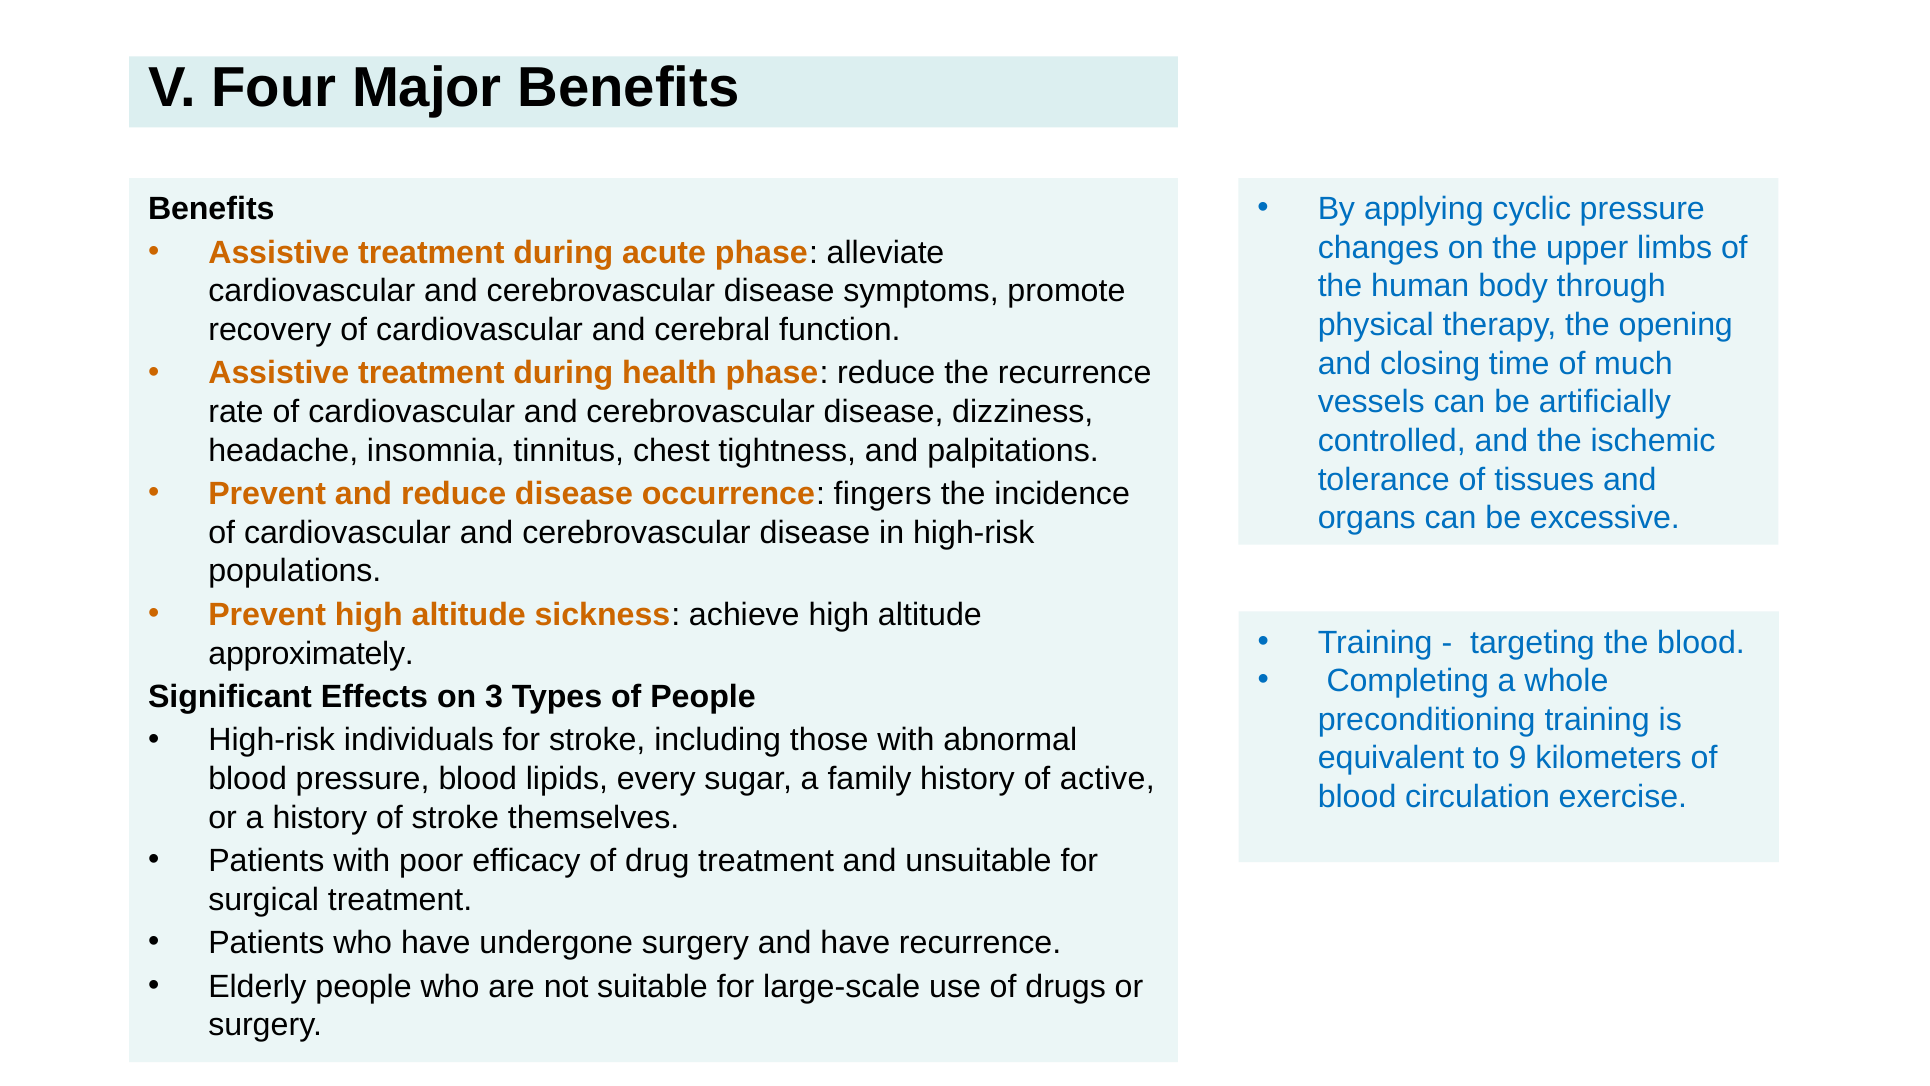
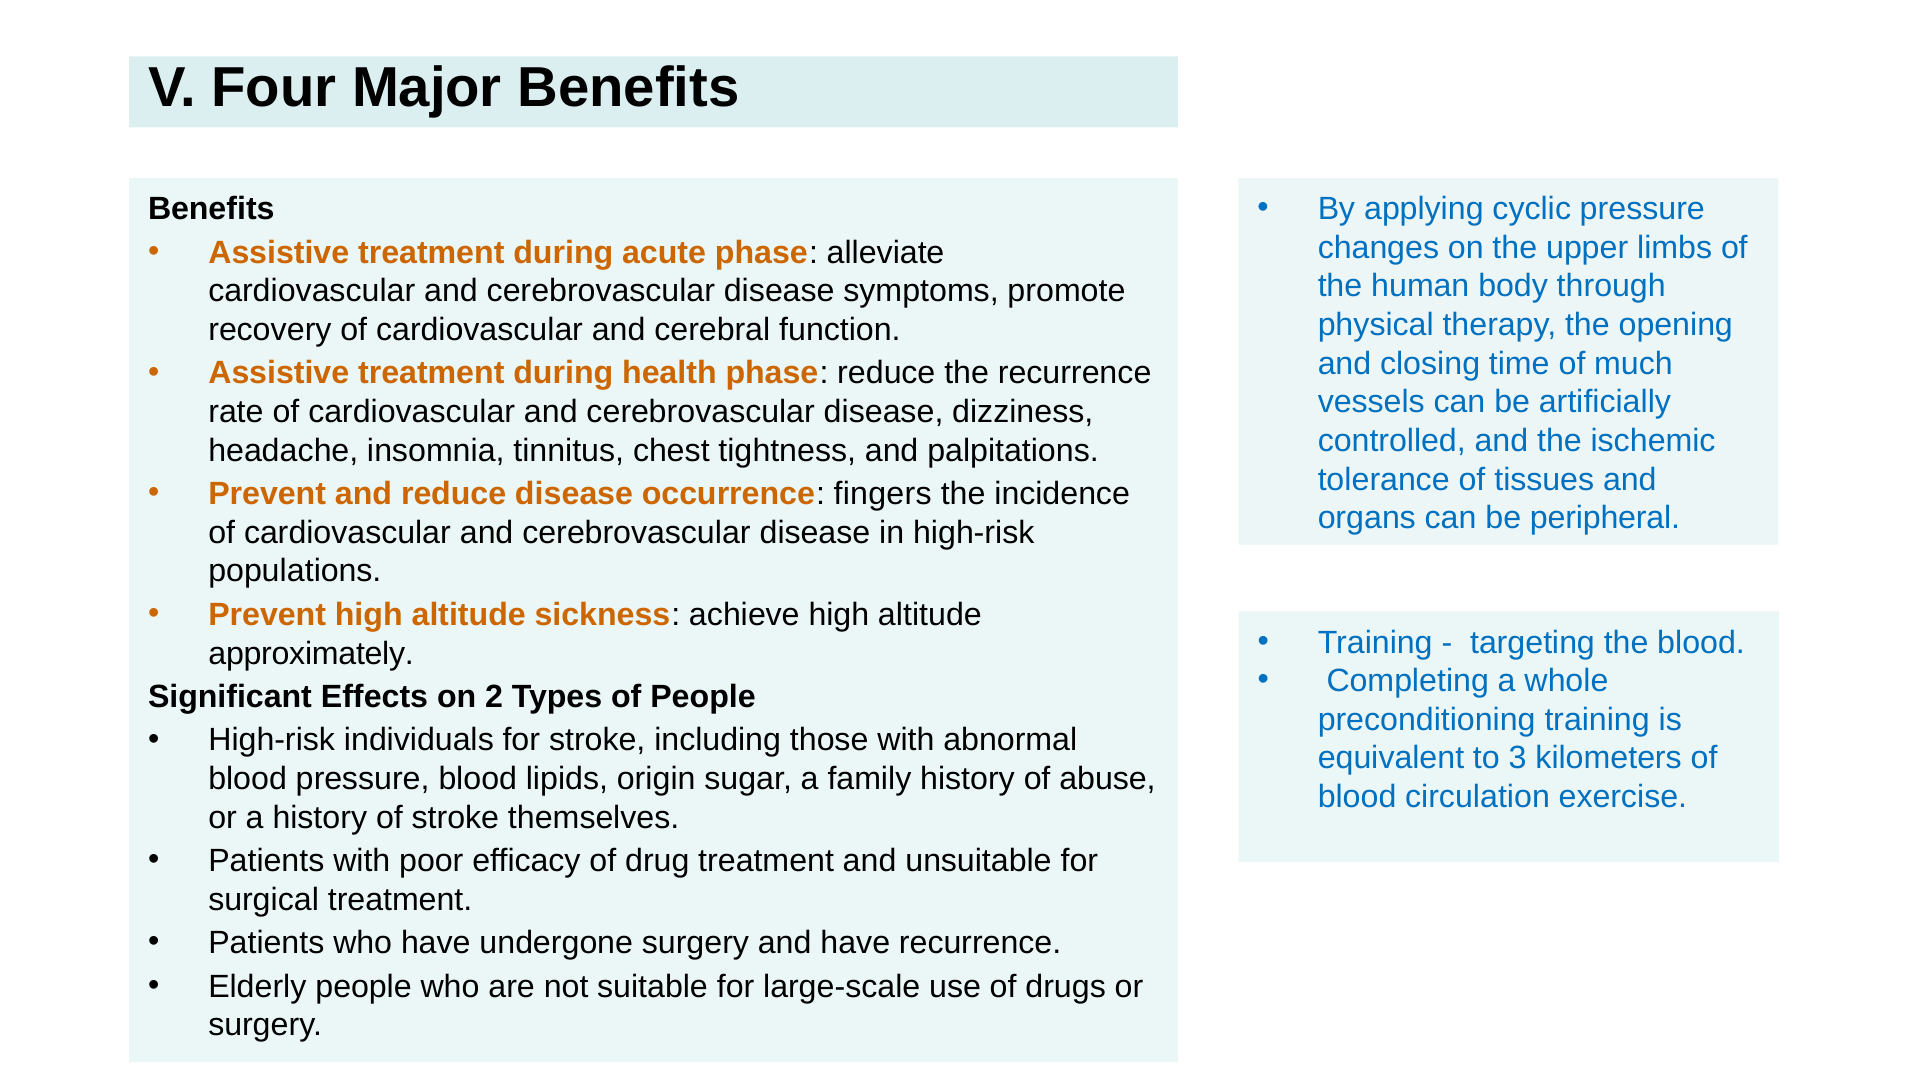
excessive: excessive -> peripheral (1605, 518)
3: 3 -> 2 (494, 697)
9: 9 -> 3 (1518, 758)
every: every -> origin (656, 779)
active: active -> abuse (1108, 779)
